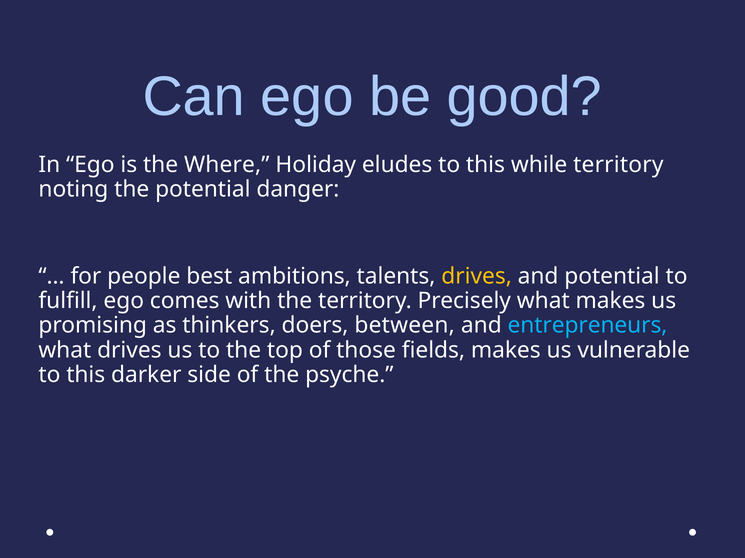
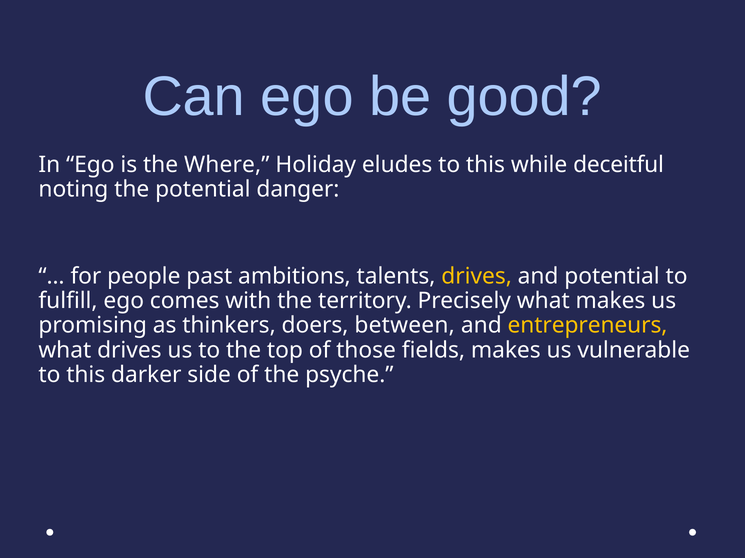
while territory: territory -> deceitful (619, 165)
best: best -> past (209, 277)
entrepreneurs colour: light blue -> yellow (588, 326)
